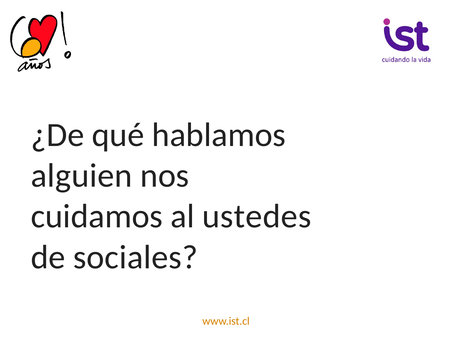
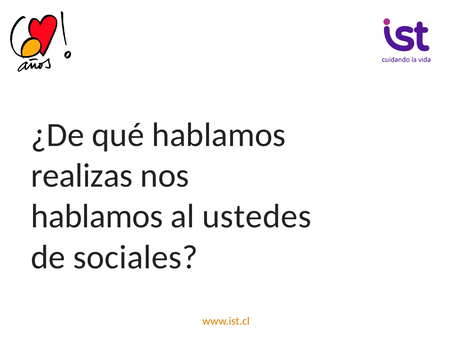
alguien: alguien -> realizas (82, 176)
cuidamos: cuidamos -> hablamos (97, 216)
